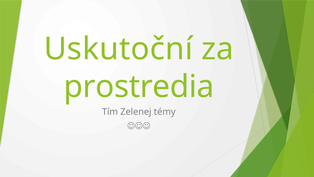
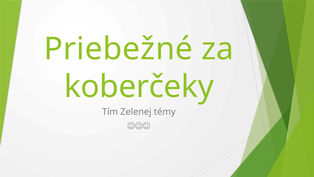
Uskutoční: Uskutoční -> Priebežné (118, 49)
prostredia: prostredia -> koberčeky (139, 86)
